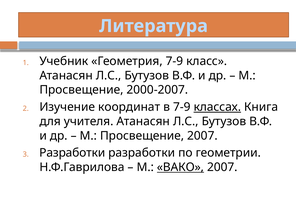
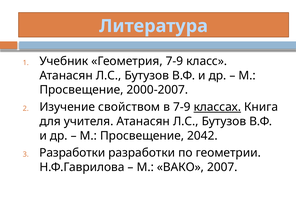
координат: координат -> свойством (129, 107)
Просвещение 2007: 2007 -> 2042 (202, 136)
ВАКО underline: present -> none (180, 167)
